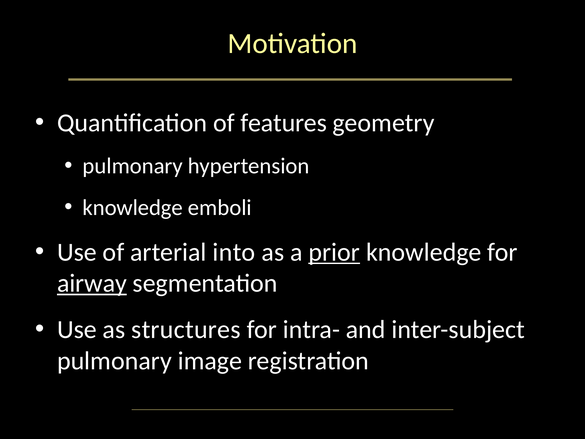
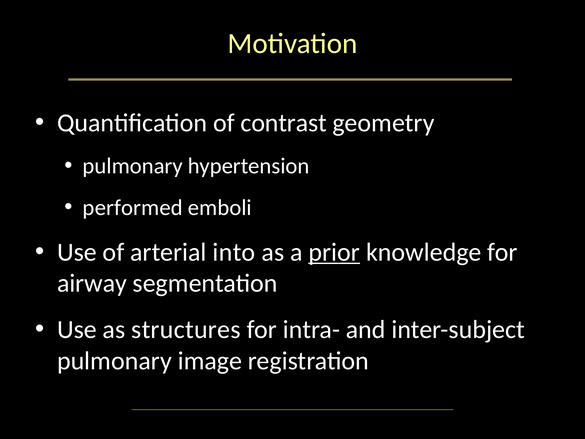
features: features -> contrast (284, 123)
knowledge: knowledge -> performed (133, 208)
airway underline: present -> none (92, 283)
